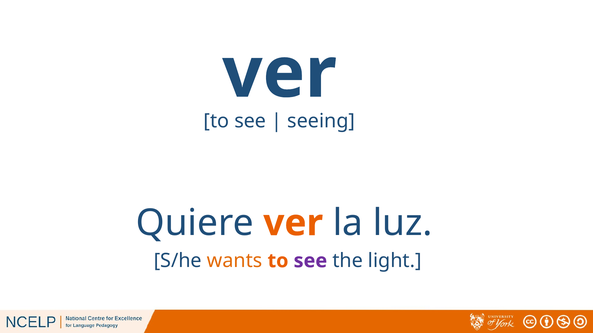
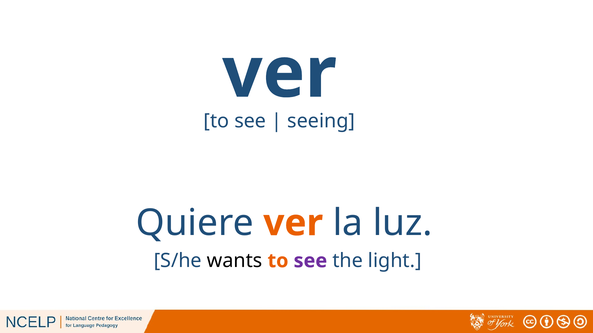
wants colour: orange -> black (235, 261)
